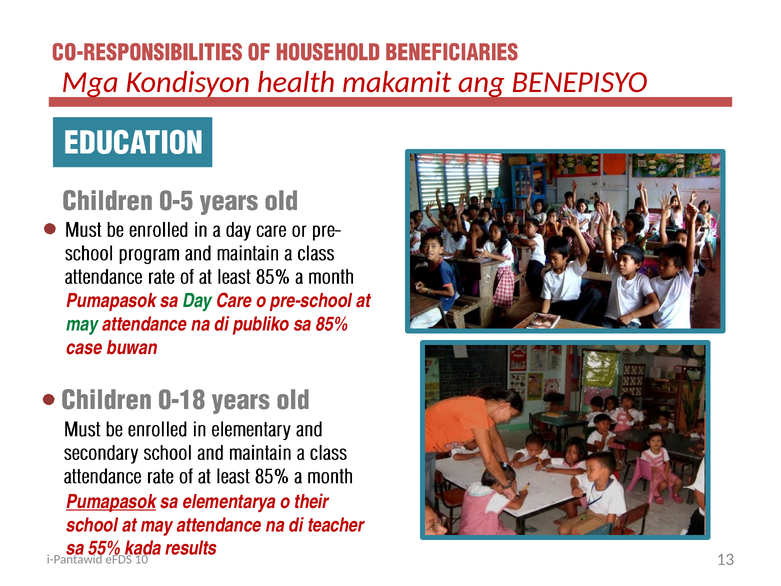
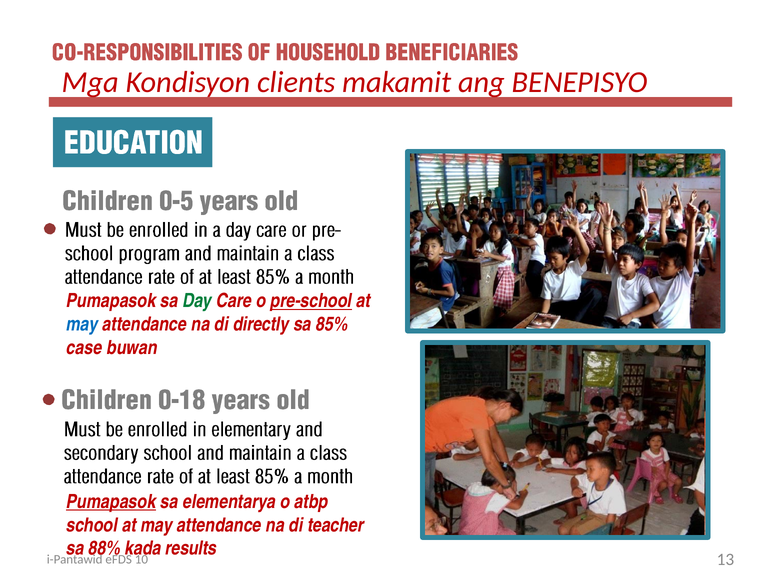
health: health -> clients (296, 82)
pre-school underline: none -> present (311, 301)
may colour: green -> blue (82, 324)
publiko: publiko -> directly (261, 324)
their: their -> atbp (311, 501)
55%: 55% -> 88% (104, 548)
